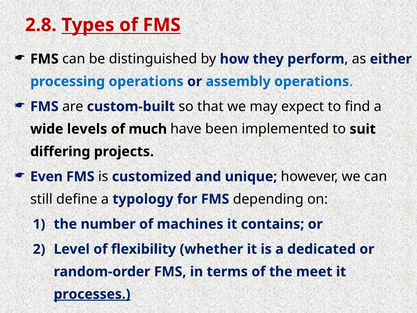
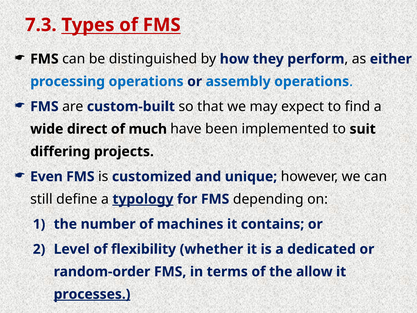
2.8: 2.8 -> 7.3 (41, 25)
levels: levels -> direct (87, 129)
typology underline: none -> present (143, 199)
meet: meet -> allow (314, 271)
